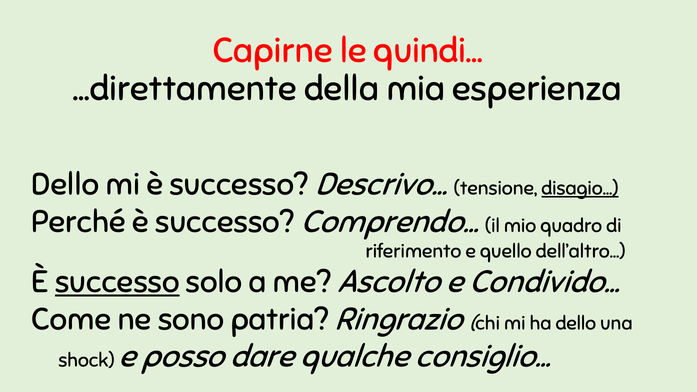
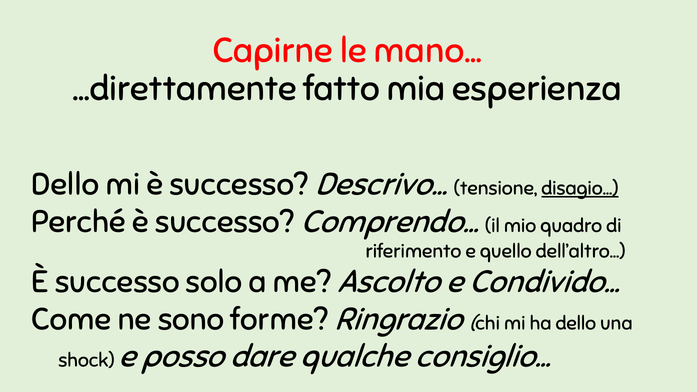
quindi…: quindi… -> mano… (428, 51)
della: della -> fatto (342, 89)
successo underline: present -> none (117, 282)
patria: patria -> forme (279, 319)
